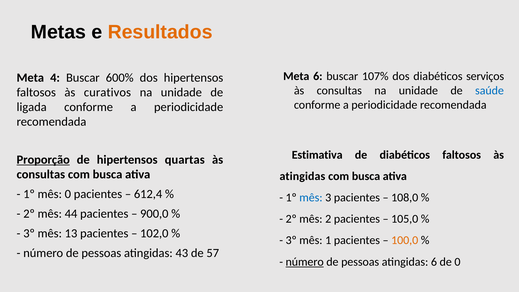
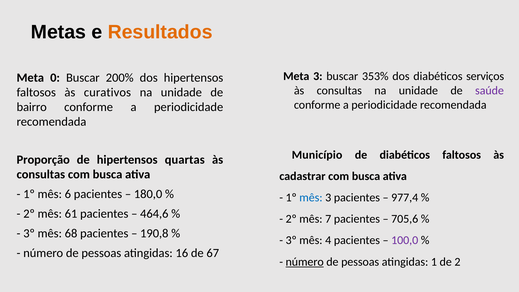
Meta 6: 6 -> 3 (318, 76)
107%: 107% -> 353% (375, 76)
4: 4 -> 0 (55, 78)
600%: 600% -> 200% (120, 78)
saúde colour: blue -> purple (489, 91)
ligada: ligada -> bairro (32, 107)
Estimativa: Estimativa -> Município (317, 155)
Proporção underline: present -> none (43, 160)
atingidas: atingidas -> cadastrar (302, 176)
mês 0: 0 -> 6 (68, 194)
612,4: 612,4 -> 180,0 (148, 194)
108,0: 108,0 -> 977,4 (405, 198)
44: 44 -> 61 (71, 214)
900,0: 900,0 -> 464,6 (154, 214)
2: 2 -> 7 (328, 219)
105,0: 105,0 -> 705,6 (405, 219)
13: 13 -> 68 (71, 233)
102,0: 102,0 -> 190,8 (154, 233)
1: 1 -> 4 (328, 240)
100,0 colour: orange -> purple (405, 240)
43: 43 -> 16 (182, 253)
57: 57 -> 67 (213, 253)
atingidas 6: 6 -> 1 (434, 262)
de 0: 0 -> 2 (457, 262)
